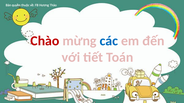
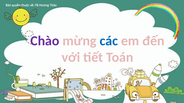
Chào colour: red -> purple (45, 41)
